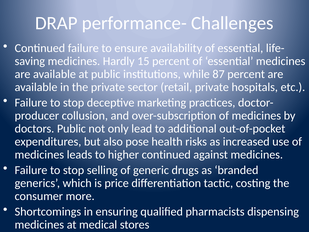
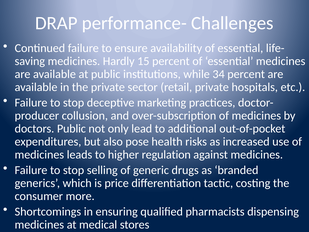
87: 87 -> 34 (219, 74)
higher continued: continued -> regulation (166, 155)
